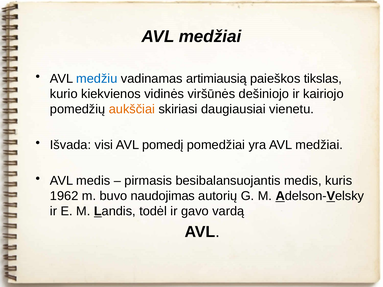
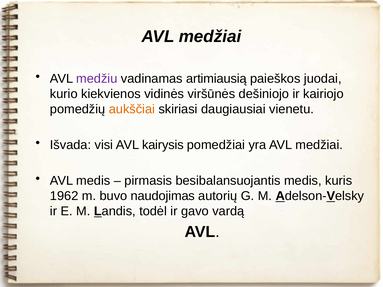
medžiu colour: blue -> purple (97, 79)
tikslas: tikslas -> juodai (323, 79)
pomedį: pomedį -> kairysis (163, 145)
